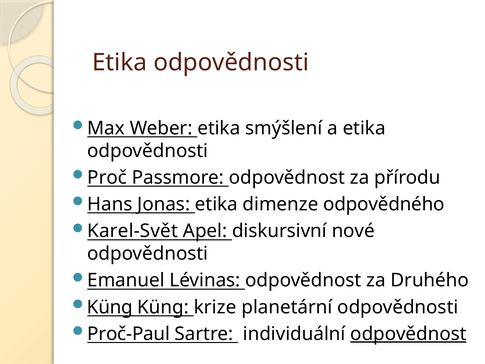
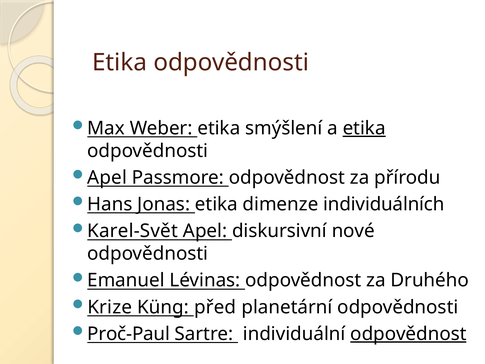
etika underline: none -> present (364, 128)
Proč: Proč -> Apel (107, 178)
odpovědného: odpovědného -> individuálních (384, 204)
Küng: Küng -> Krize (110, 307)
krize: krize -> před (215, 307)
